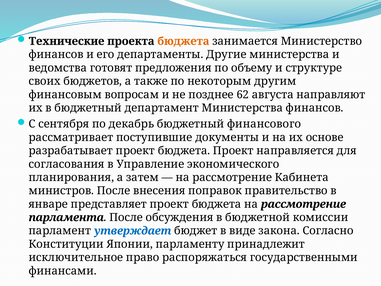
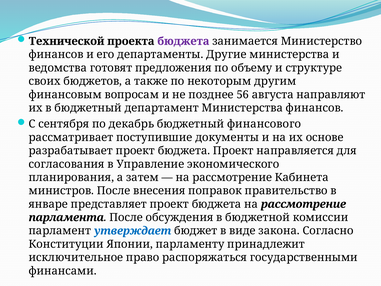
Технические: Технические -> Технической (67, 41)
бюджета colour: orange -> purple (183, 41)
62: 62 -> 56 (243, 95)
